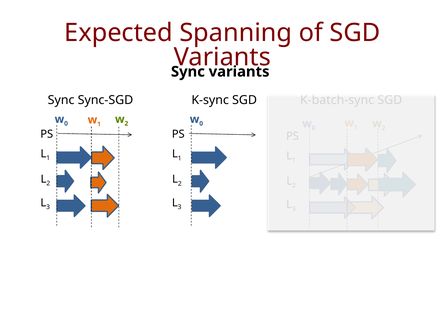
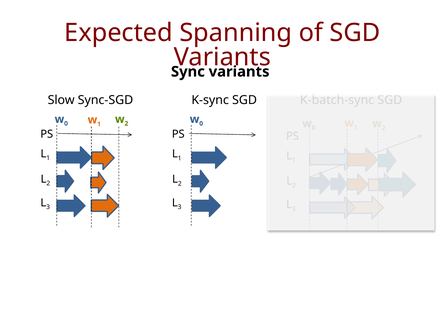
Sync: Sync -> Slow (61, 100)
